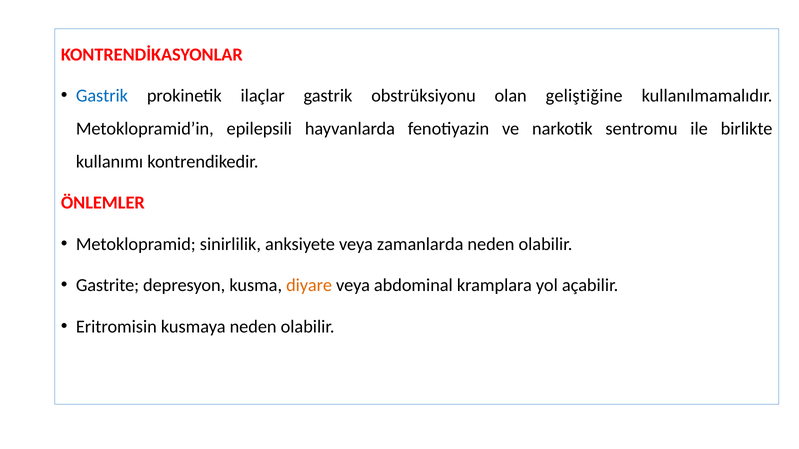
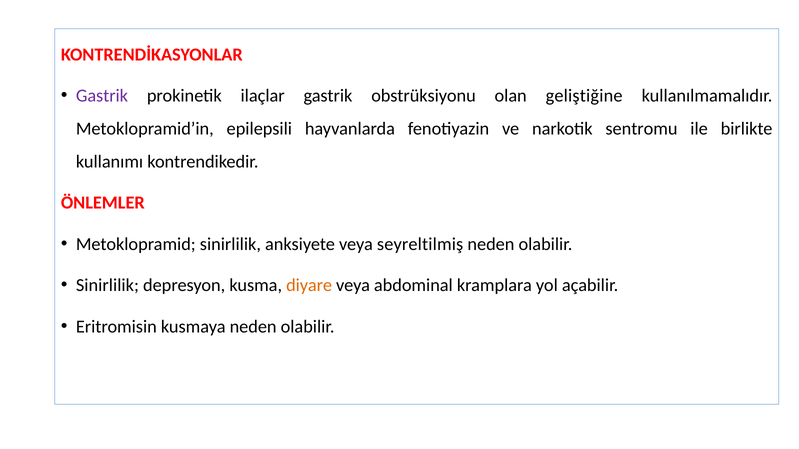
Gastrik colour: blue -> purple (102, 96)
zamanlarda: zamanlarda -> seyreltilmiş (420, 244)
Gastrite: Gastrite -> Sinirlilik (107, 286)
